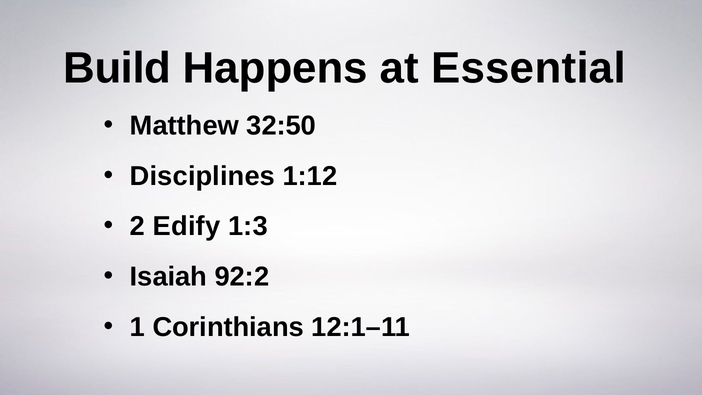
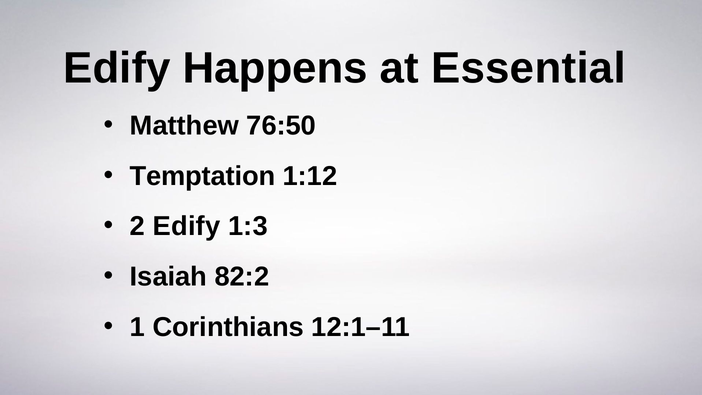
Build: Build -> Edify (117, 68)
32:50: 32:50 -> 76:50 (281, 126)
Disciplines: Disciplines -> Temptation (203, 176)
92:2: 92:2 -> 82:2 (242, 277)
